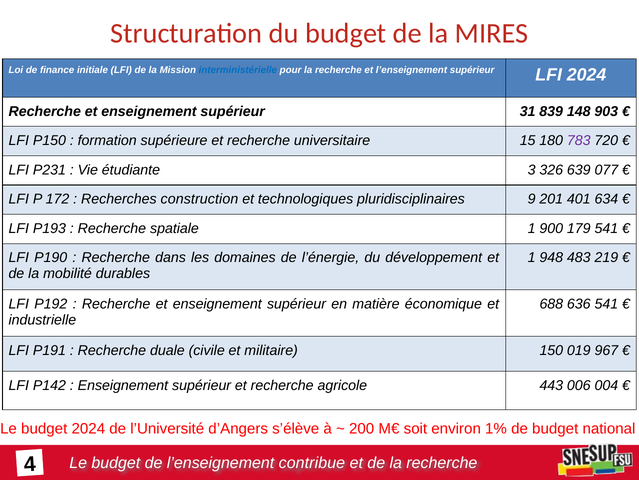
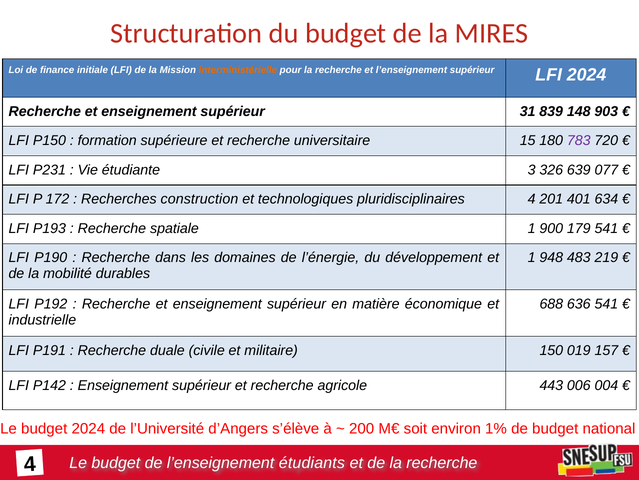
interministérielle colour: blue -> orange (238, 70)
pluridisciplinaires 9: 9 -> 4 (532, 199)
967: 967 -> 157 (606, 350)
contribue: contribue -> étudiants (312, 462)
